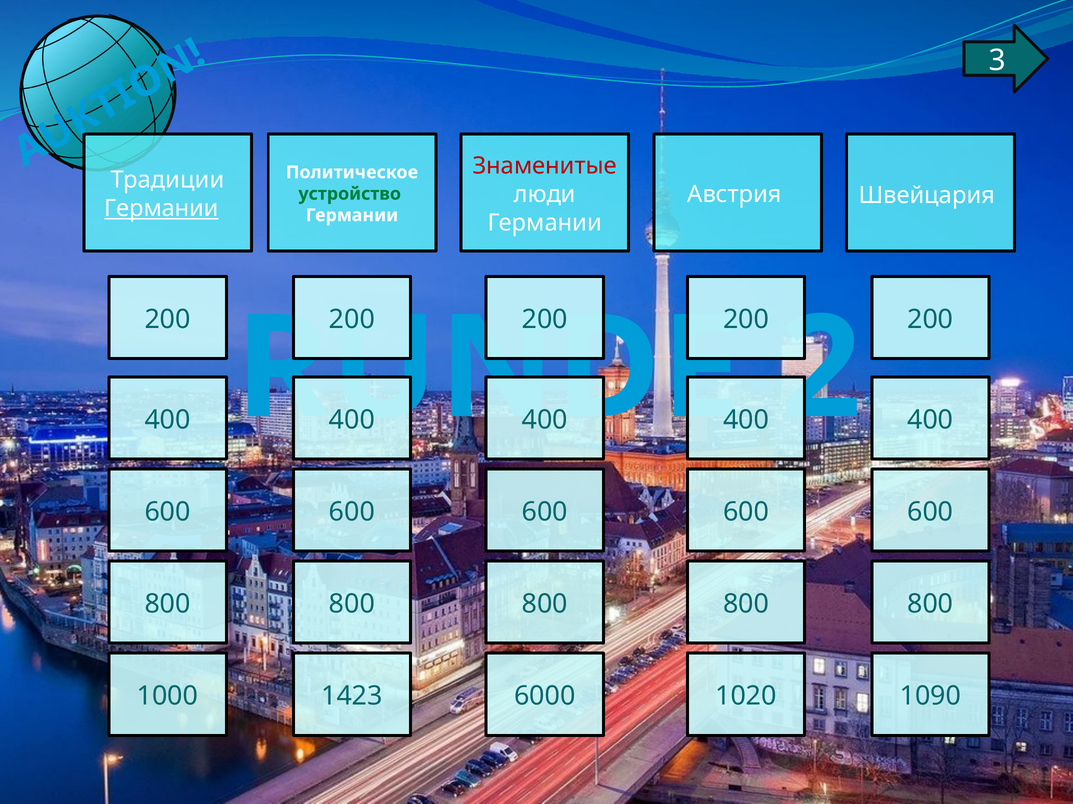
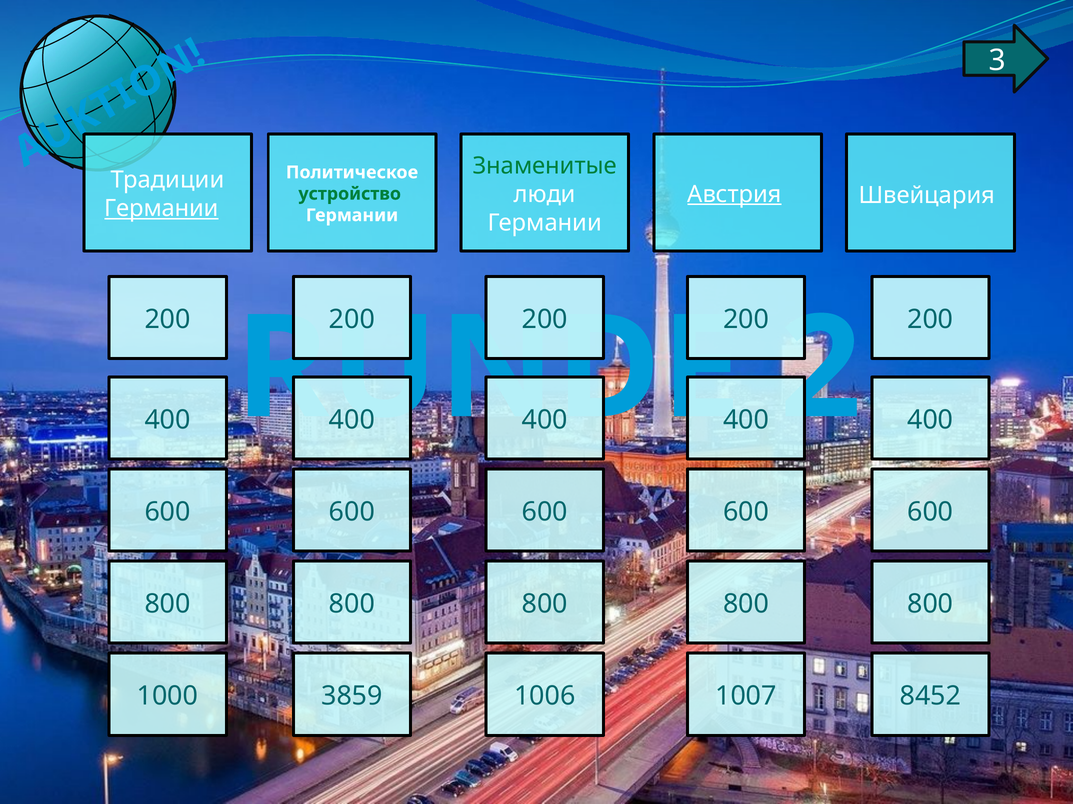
Знаменитые colour: red -> green (545, 166)
Австрия underline: none -> present (734, 194)
1423: 1423 -> 3859 (352, 697)
6000: 6000 -> 1006 (545, 697)
1020: 1020 -> 1007 (746, 697)
1090: 1090 -> 8452 (930, 697)
